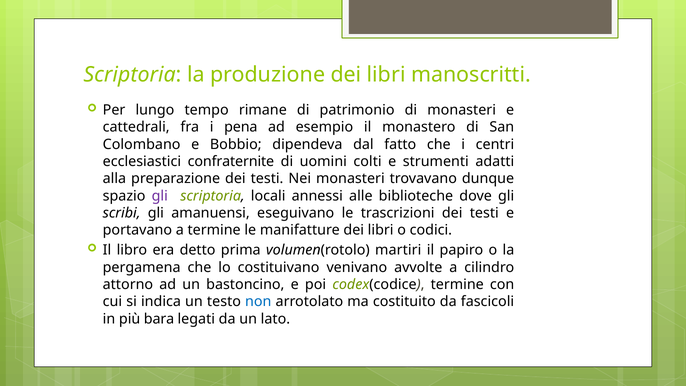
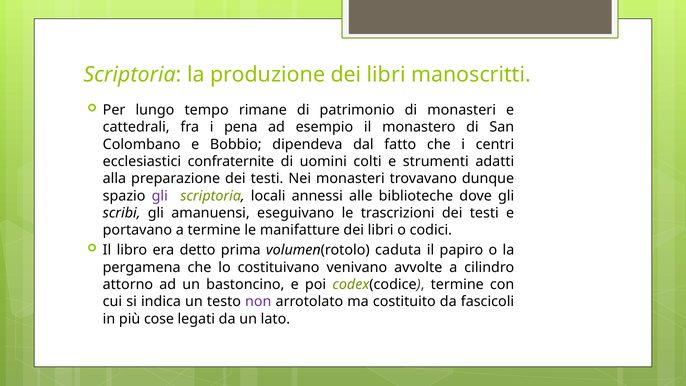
martiri: martiri -> caduta (398, 250)
non colour: blue -> purple (258, 302)
bara: bara -> cose (159, 319)
